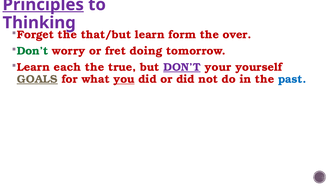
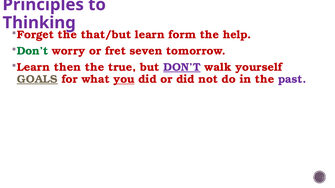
Principles underline: present -> none (43, 5)
over: over -> help (237, 35)
doing: doing -> seven (146, 51)
each: each -> then (67, 67)
your: your -> walk (218, 67)
past colour: blue -> purple (292, 79)
